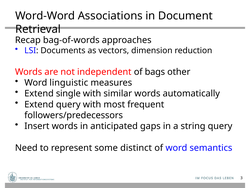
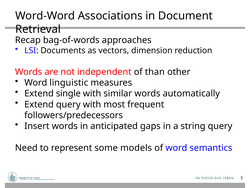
bags: bags -> than (155, 72)
distinct: distinct -> models (136, 147)
